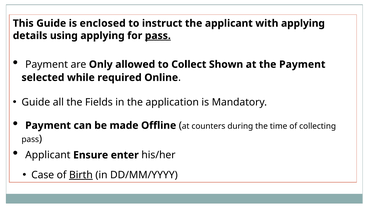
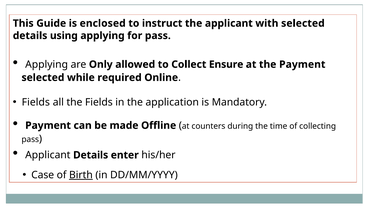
with applying: applying -> selected (303, 23)
pass underline: present -> none (158, 36)
Payment: Payment -> Applying (47, 64)
Shown: Shown -> Ensure (226, 64)
Guide: Guide -> Fields (36, 102)
Applicant Ensure: Ensure -> Details (91, 155)
